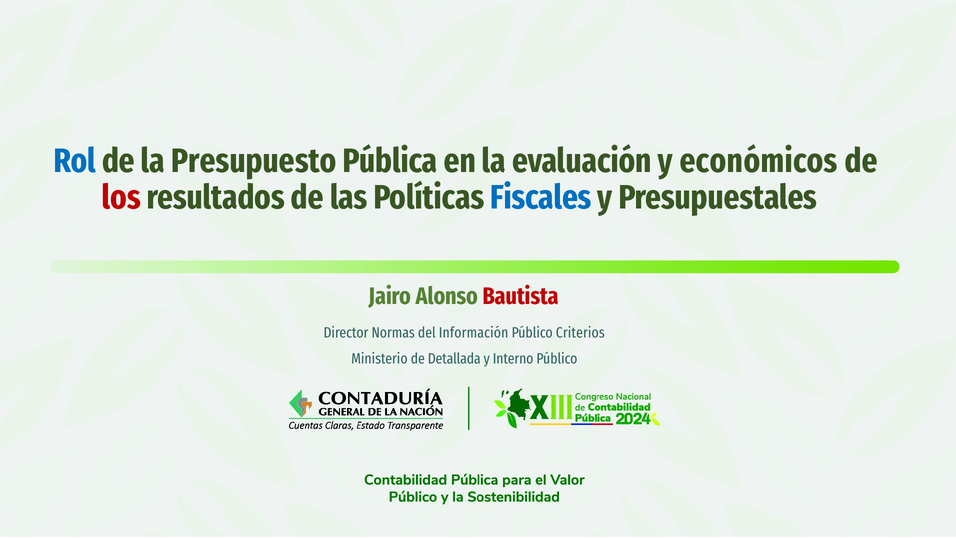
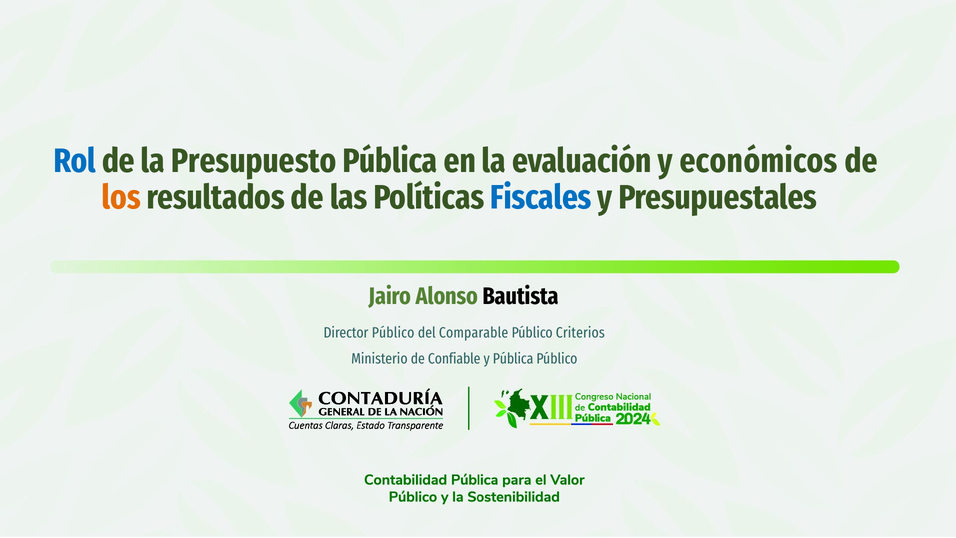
los colour: red -> orange (121, 197)
Bautista colour: red -> black (521, 296)
Director Normas: Normas -> Público (393, 333)
Información: Información -> Comparable (474, 333)
Detallada: Detallada -> Confiable (454, 359)
y Interno: Interno -> Pública (513, 359)
